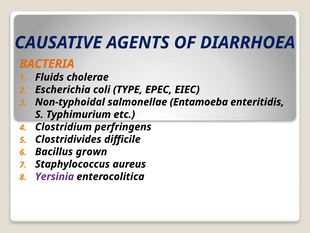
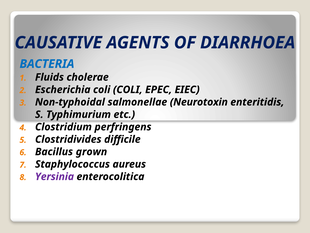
BACTERIA colour: orange -> blue (47, 64)
coli TYPE: TYPE -> COLI (128, 89)
Entamoeba: Entamoeba -> Neurotoxin (199, 102)
